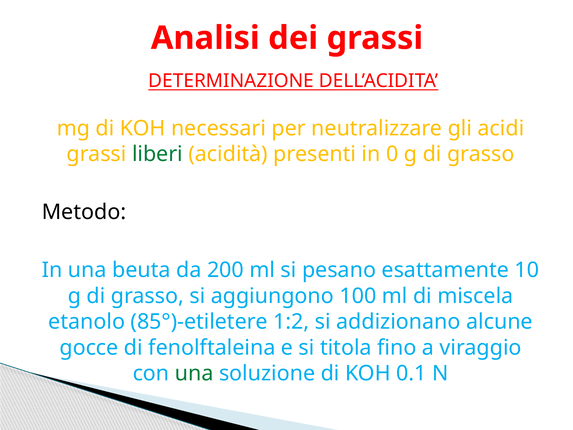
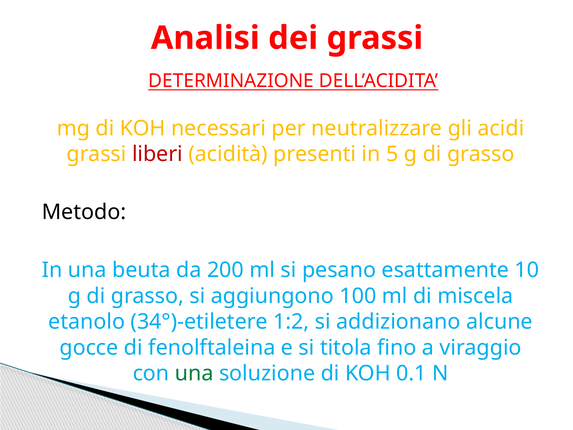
liberi colour: green -> red (157, 154)
0: 0 -> 5 (392, 154)
85°)-etiletere: 85°)-etiletere -> 34°)-etiletere (199, 322)
